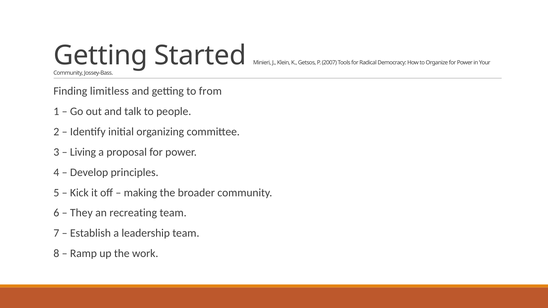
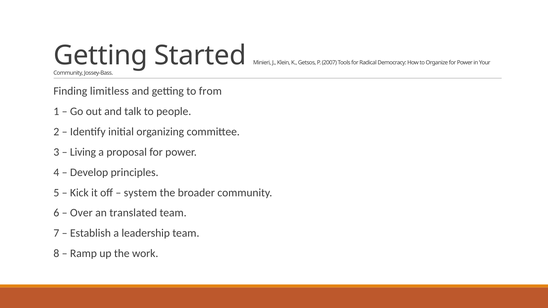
making: making -> system (140, 193)
They: They -> Over (81, 213)
recreating: recreating -> translated (133, 213)
